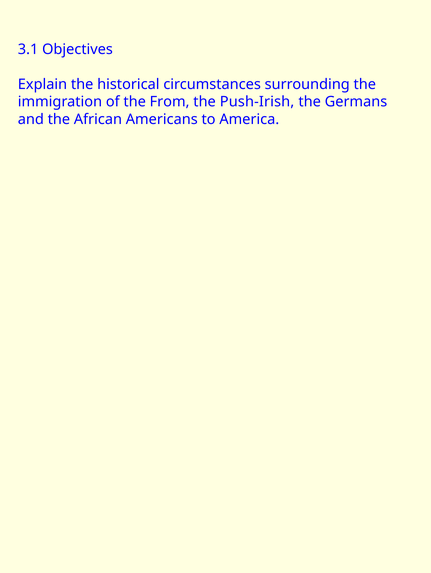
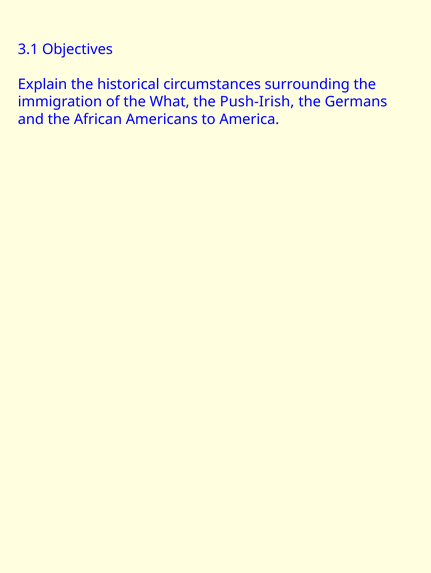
From: From -> What (170, 102)
